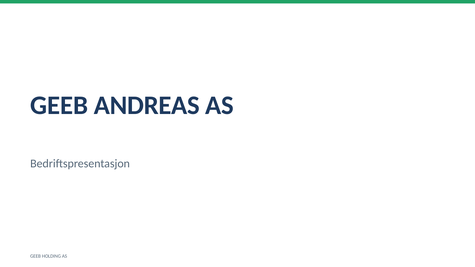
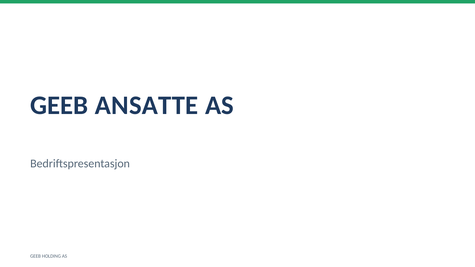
ANDREAS: ANDREAS -> ANSATTE (147, 105)
